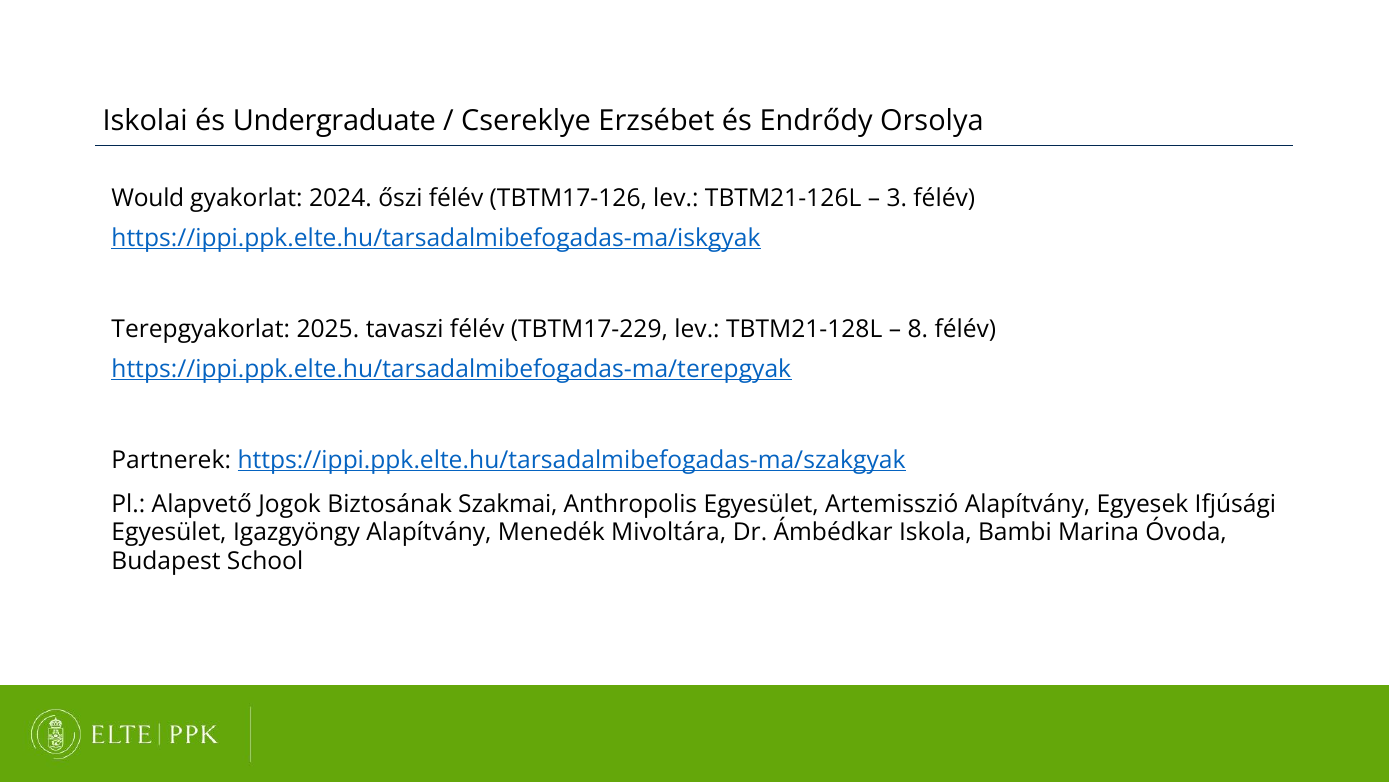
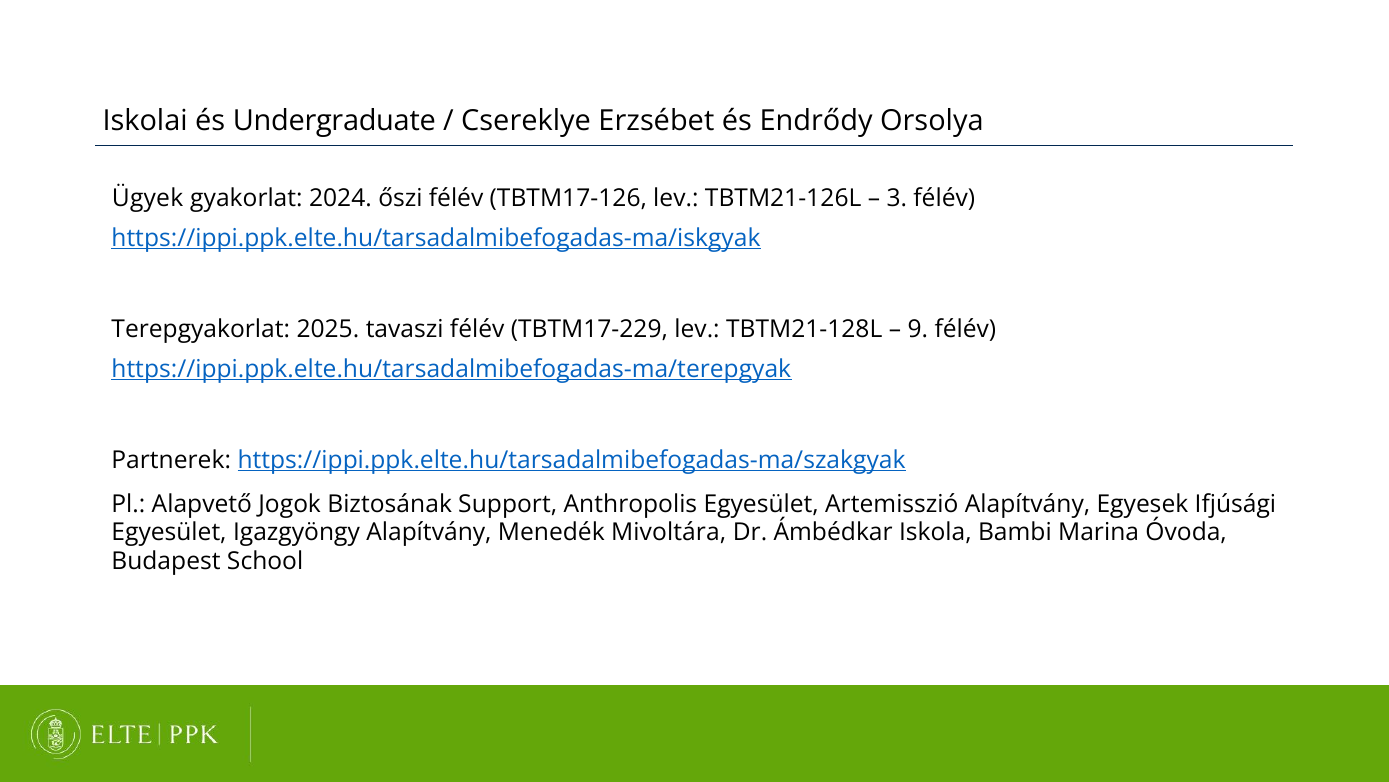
Would: Would -> Ügyek (148, 199)
8: 8 -> 9 (918, 329)
Szakmai: Szakmai -> Support (508, 504)
